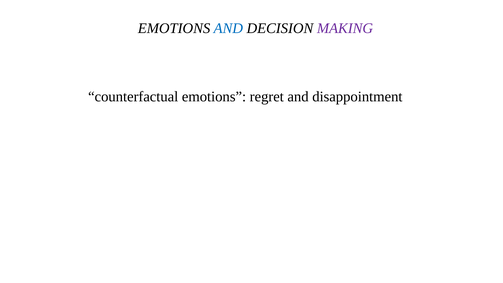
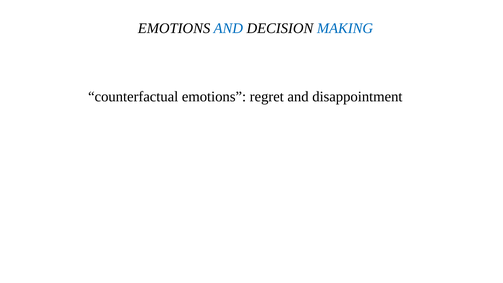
MAKING colour: purple -> blue (345, 28)
